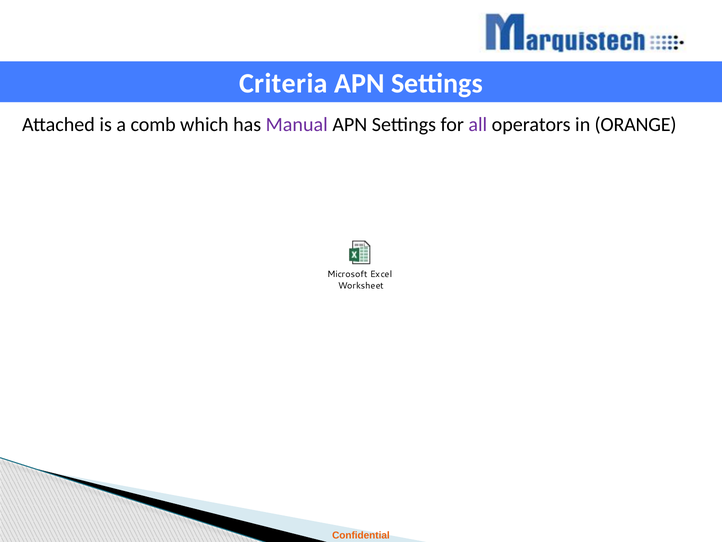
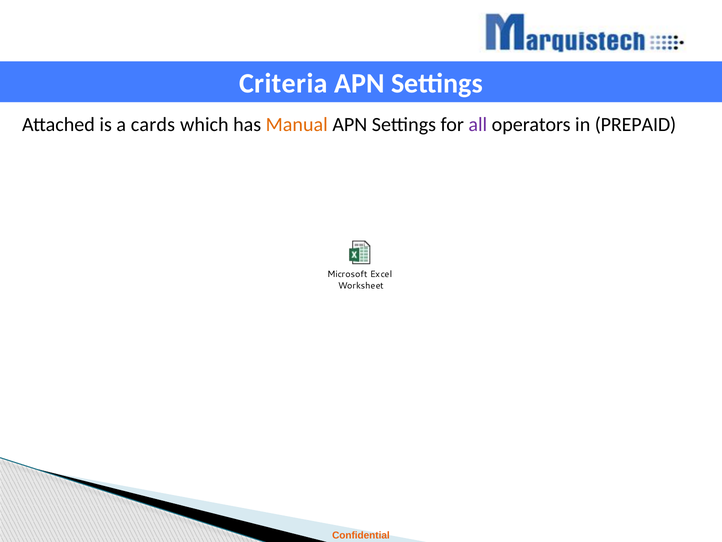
comb: comb -> cards (153, 124)
Manual colour: purple -> orange (297, 124)
ORANGE: ORANGE -> PREPAID (635, 124)
